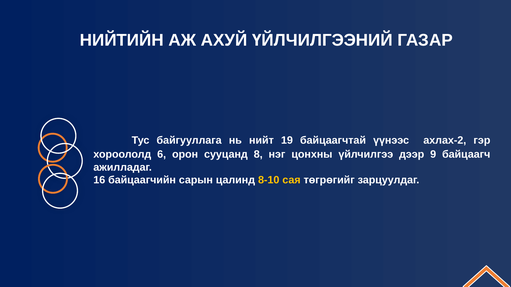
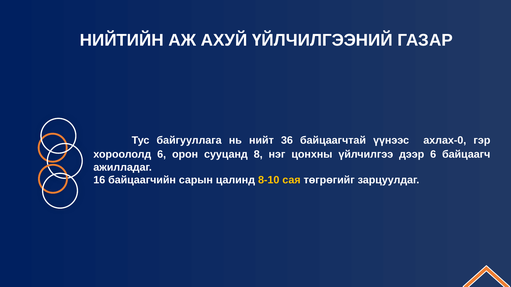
19: 19 -> 36 (287, 141)
ахлах-2: ахлах-2 -> ахлах-0 (445, 141)
дээр 9: 9 -> 6 (433, 155)
